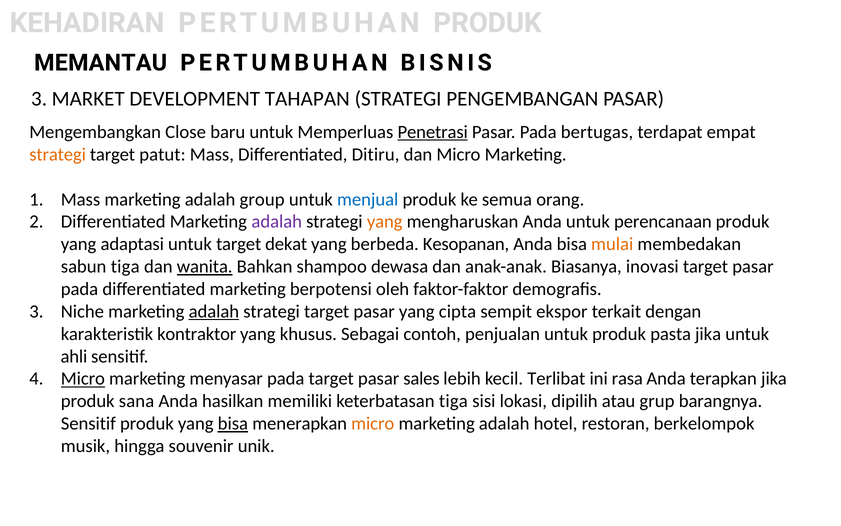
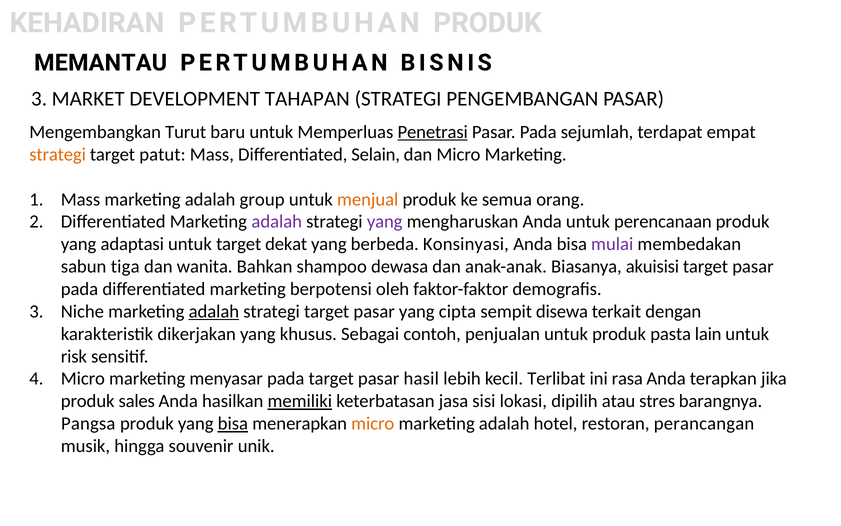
Close: Close -> Turut (186, 132)
bertugas: bertugas -> sejumlah (597, 132)
Ditiru: Ditiru -> Selain (376, 154)
menjual colour: blue -> orange (368, 199)
yang colour: orange -> purple (385, 222)
Kesopanan: Kesopanan -> Konsinyasi (466, 244)
mulai colour: orange -> purple (612, 244)
wanita underline: present -> none (205, 266)
inovasi: inovasi -> akuisisi (652, 266)
ekspor: ekspor -> disewa (562, 311)
kontraktor: kontraktor -> dikerjakan (197, 334)
pasta jika: jika -> lain (708, 334)
ahli: ahli -> risk (74, 356)
Micro underline: present -> none (83, 379)
sales: sales -> hasil (421, 379)
sana: sana -> sales (137, 401)
memiliki underline: none -> present (300, 401)
keterbatasan tiga: tiga -> jasa (454, 401)
grup: grup -> stres (657, 401)
Sensitif: Sensitif -> Pangsa (88, 423)
berkelompok: berkelompok -> perancangan (704, 423)
